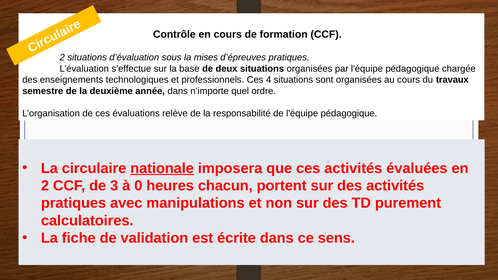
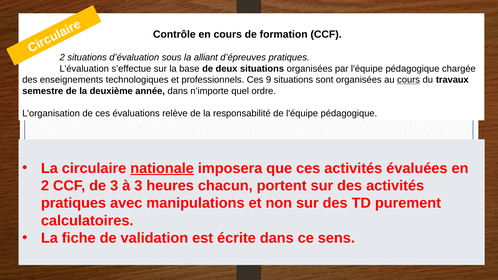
mises: mises -> alliant (206, 57)
4: 4 -> 9 (269, 80)
cours underline: none -> present (409, 80)
à 0: 0 -> 3 (138, 186)
